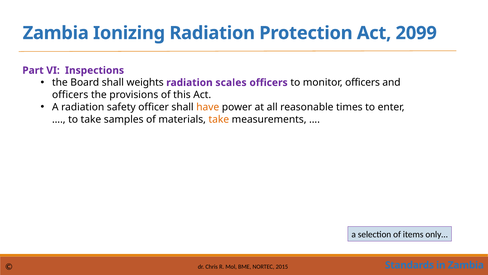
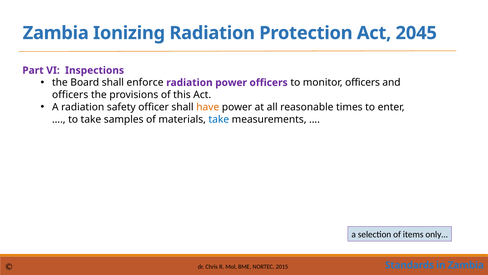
2099: 2099 -> 2045 (416, 33)
weights: weights -> enforce (145, 82)
radiation scales: scales -> power (231, 82)
take colour: orange -> blue (219, 119)
